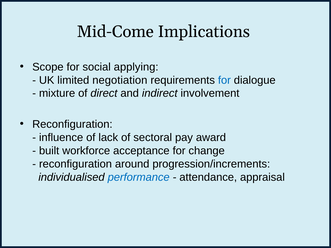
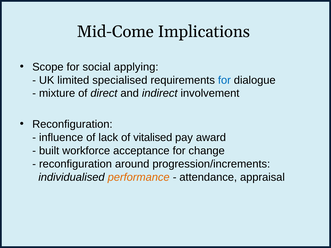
negotiation: negotiation -> specialised (120, 80)
sectoral: sectoral -> vitalised (153, 138)
performance colour: blue -> orange (139, 177)
